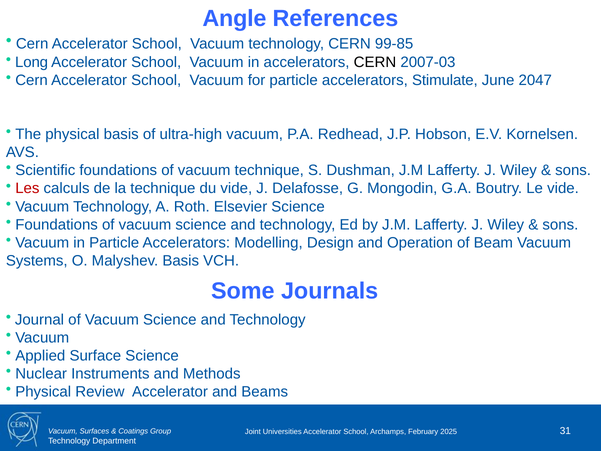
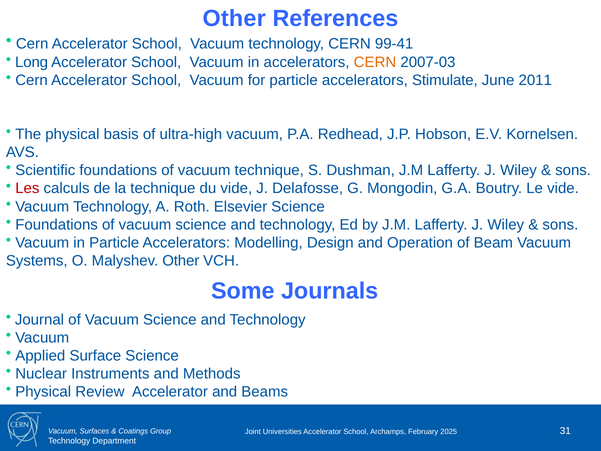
Angle: Angle -> Other (234, 18)
99-85: 99-85 -> 99-41 (394, 44)
CERN colour: black -> orange (375, 62)
2047: 2047 -> 2011 (535, 80)
Malyshev Basis: Basis -> Other (181, 261)
